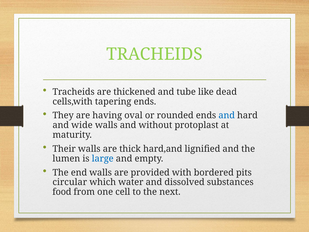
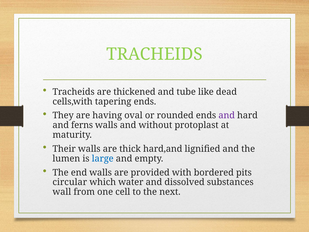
and colour: blue -> purple (227, 115)
wide: wide -> ferns (82, 125)
food: food -> wall (62, 192)
